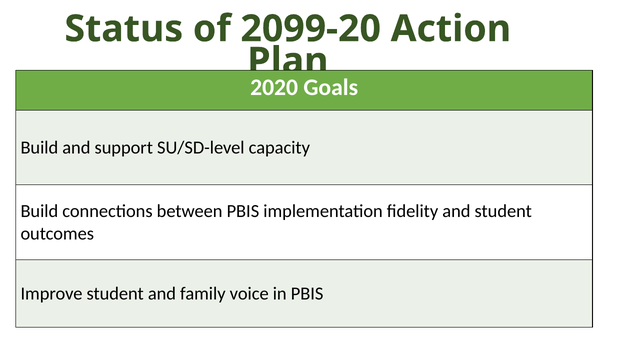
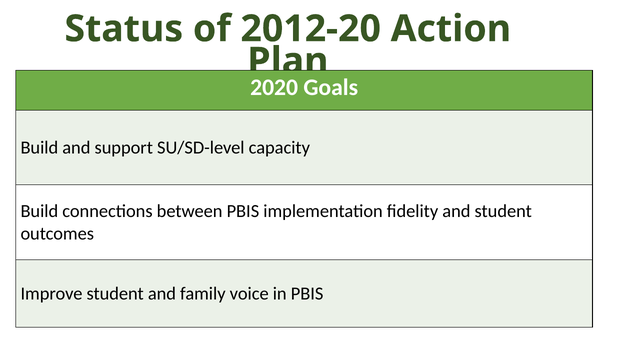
2099-20: 2099-20 -> 2012-20 (311, 29)
